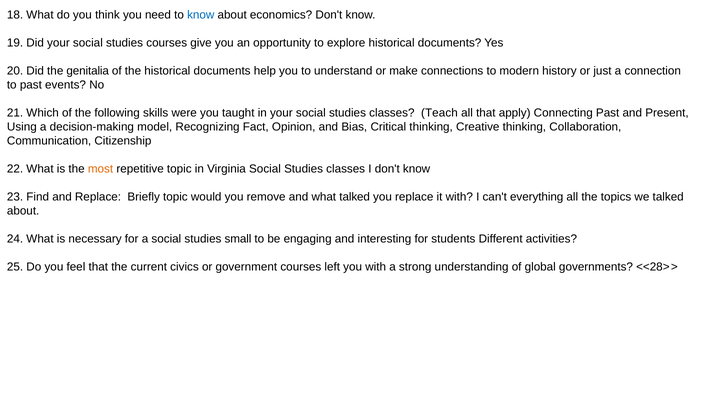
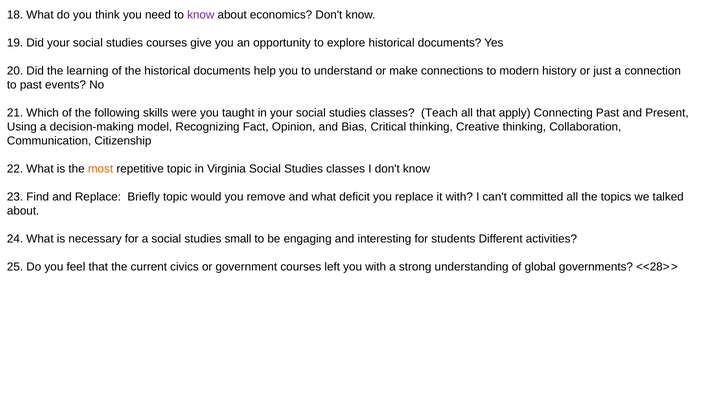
know colour: blue -> purple (201, 15)
genitalia: genitalia -> learning (88, 71)
what talked: talked -> deficit (355, 197)
everything: everything -> committed (537, 197)
